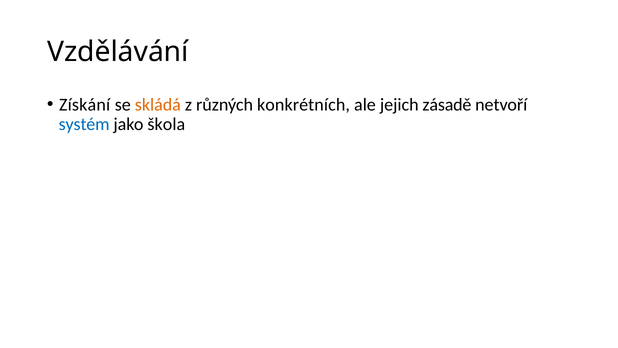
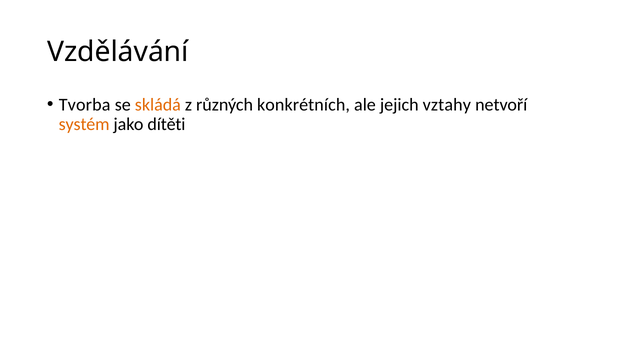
Získání: Získání -> Tvorba (85, 104)
zásadě: zásadě -> vztahy (447, 104)
systém colour: blue -> orange (84, 124)
škola: škola -> dítěti (166, 124)
